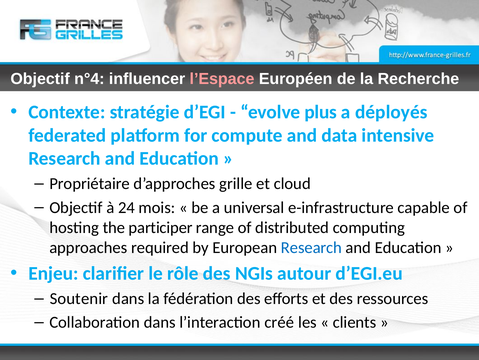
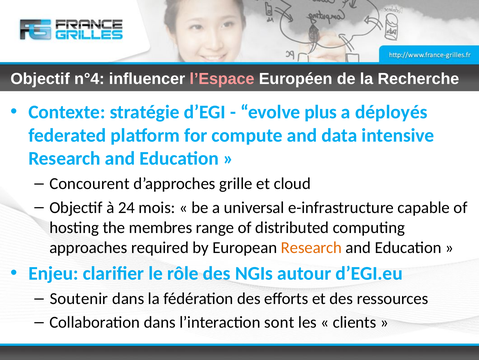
Propriétaire: Propriétaire -> Concourent (90, 183)
participer: participer -> membres (161, 227)
Research colour: blue -> orange (311, 247)
créé: créé -> sont (279, 322)
